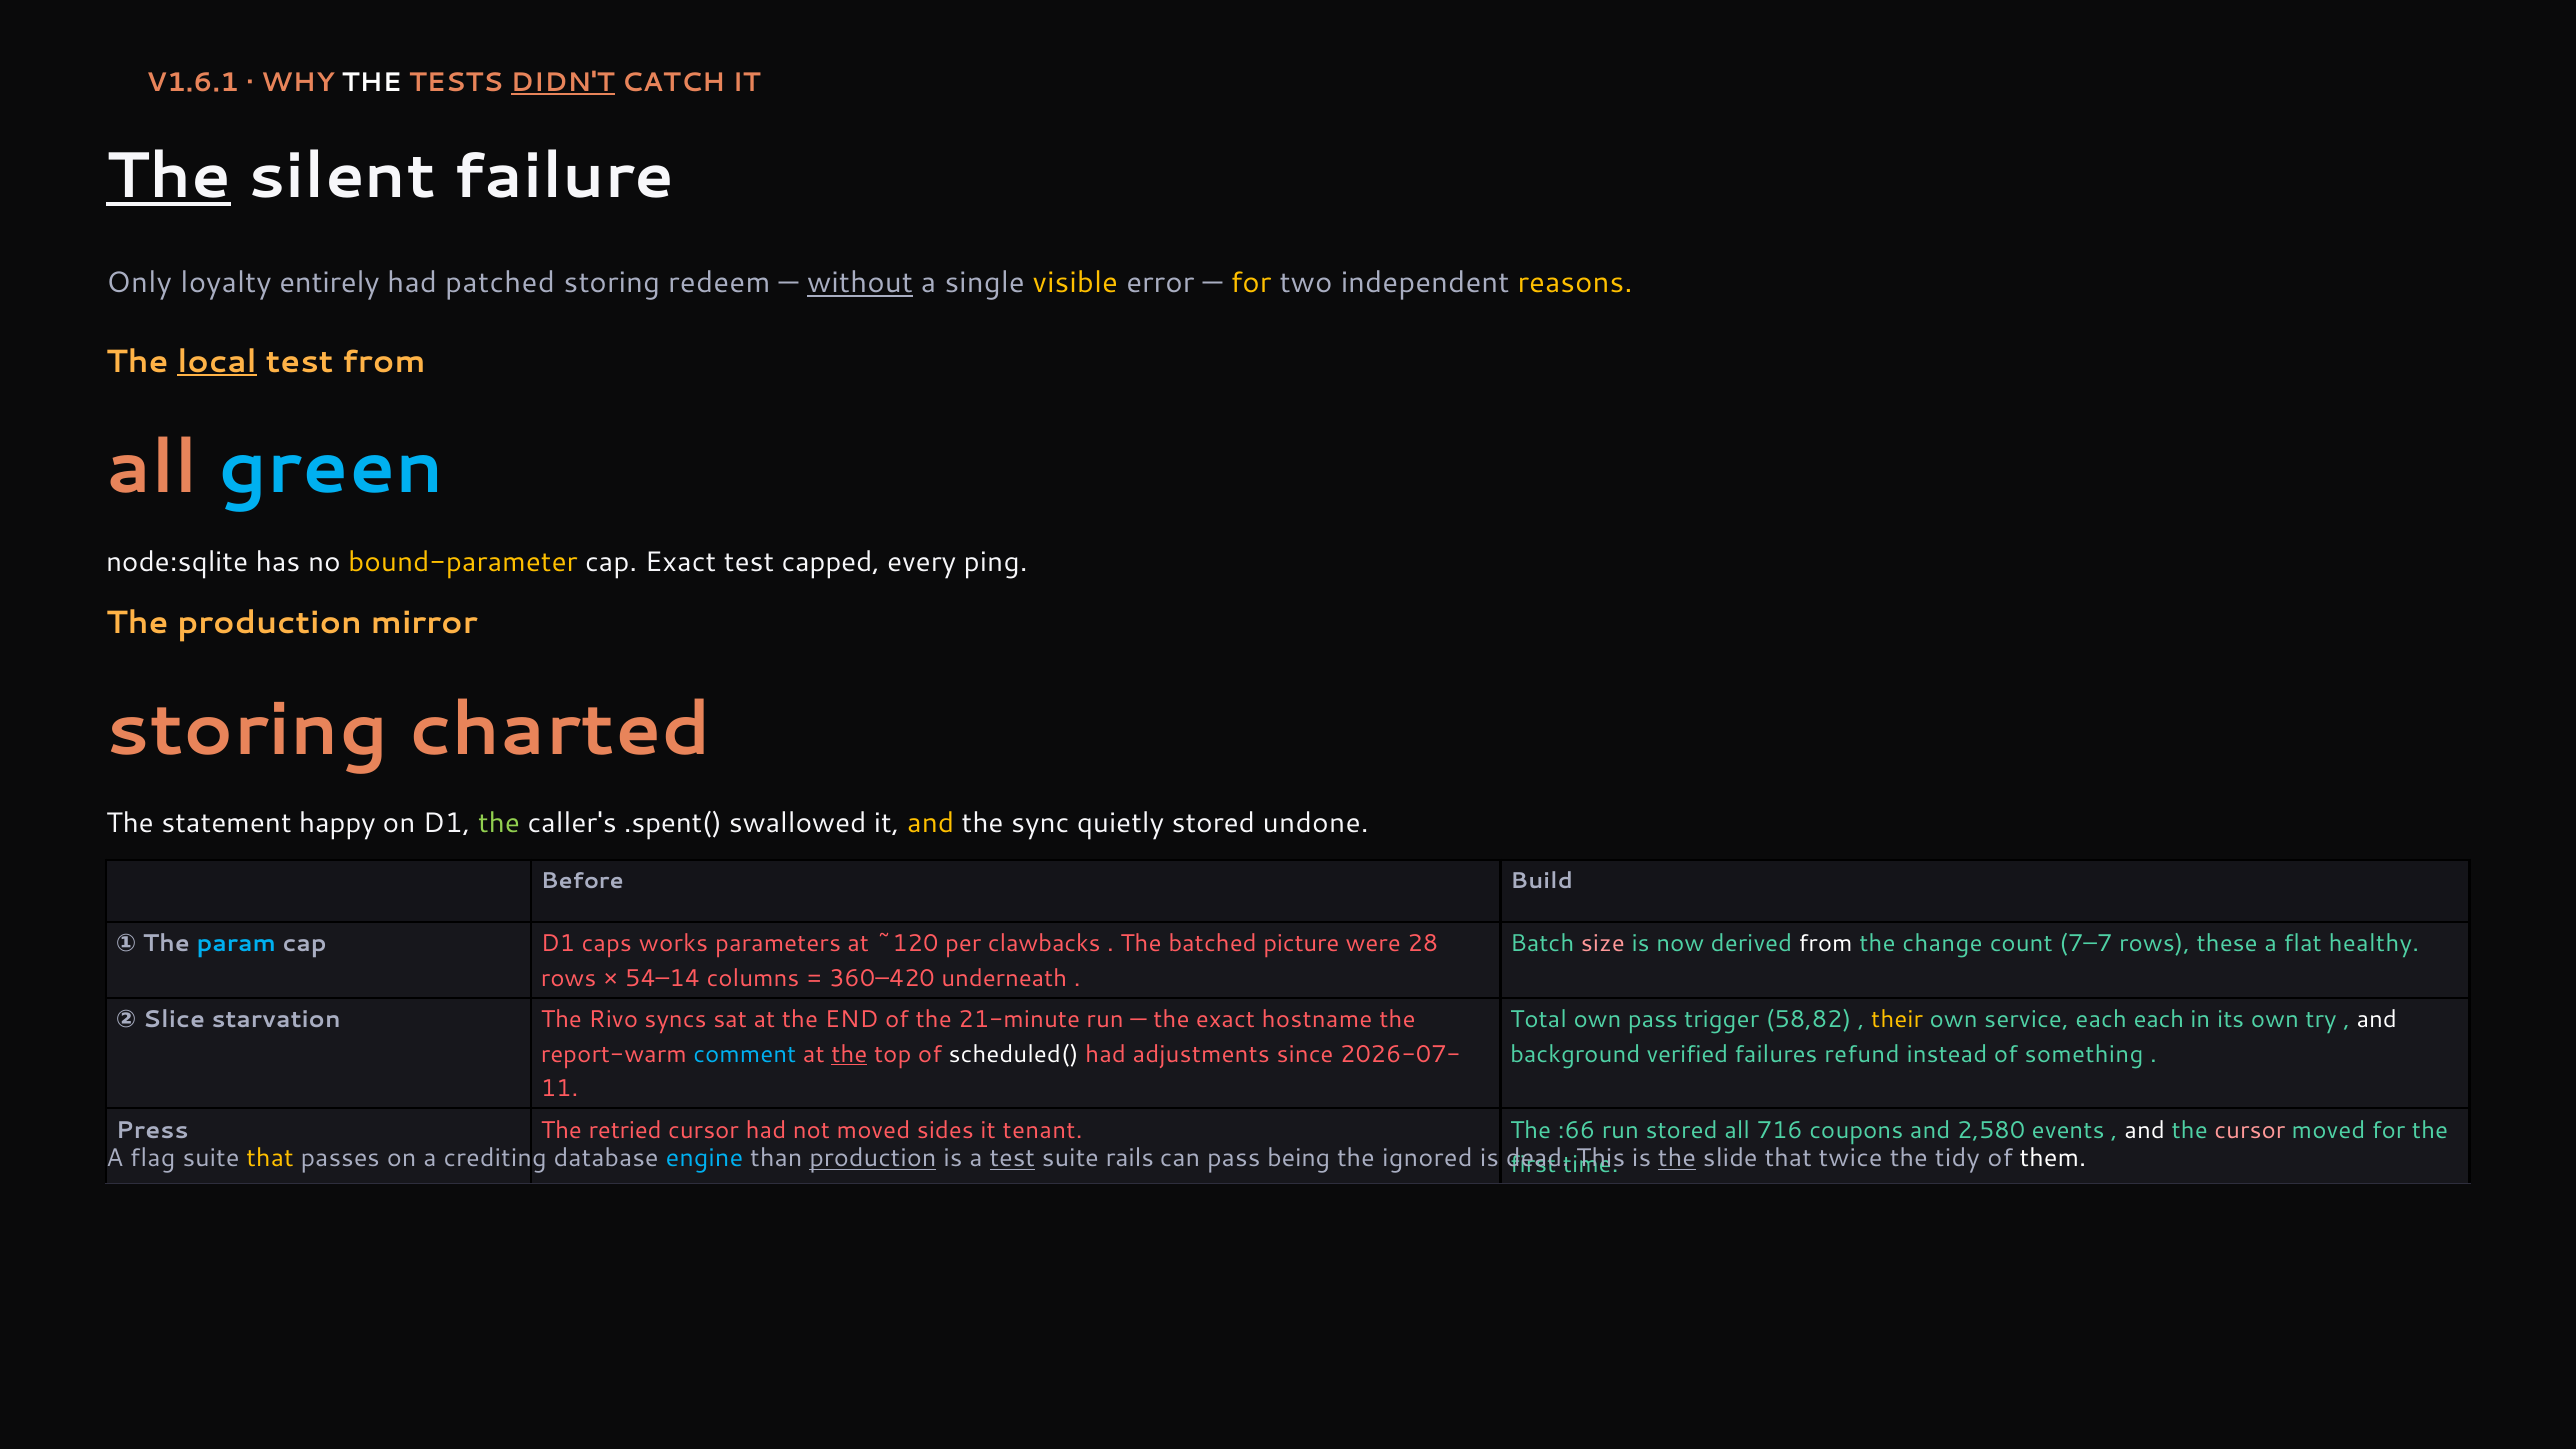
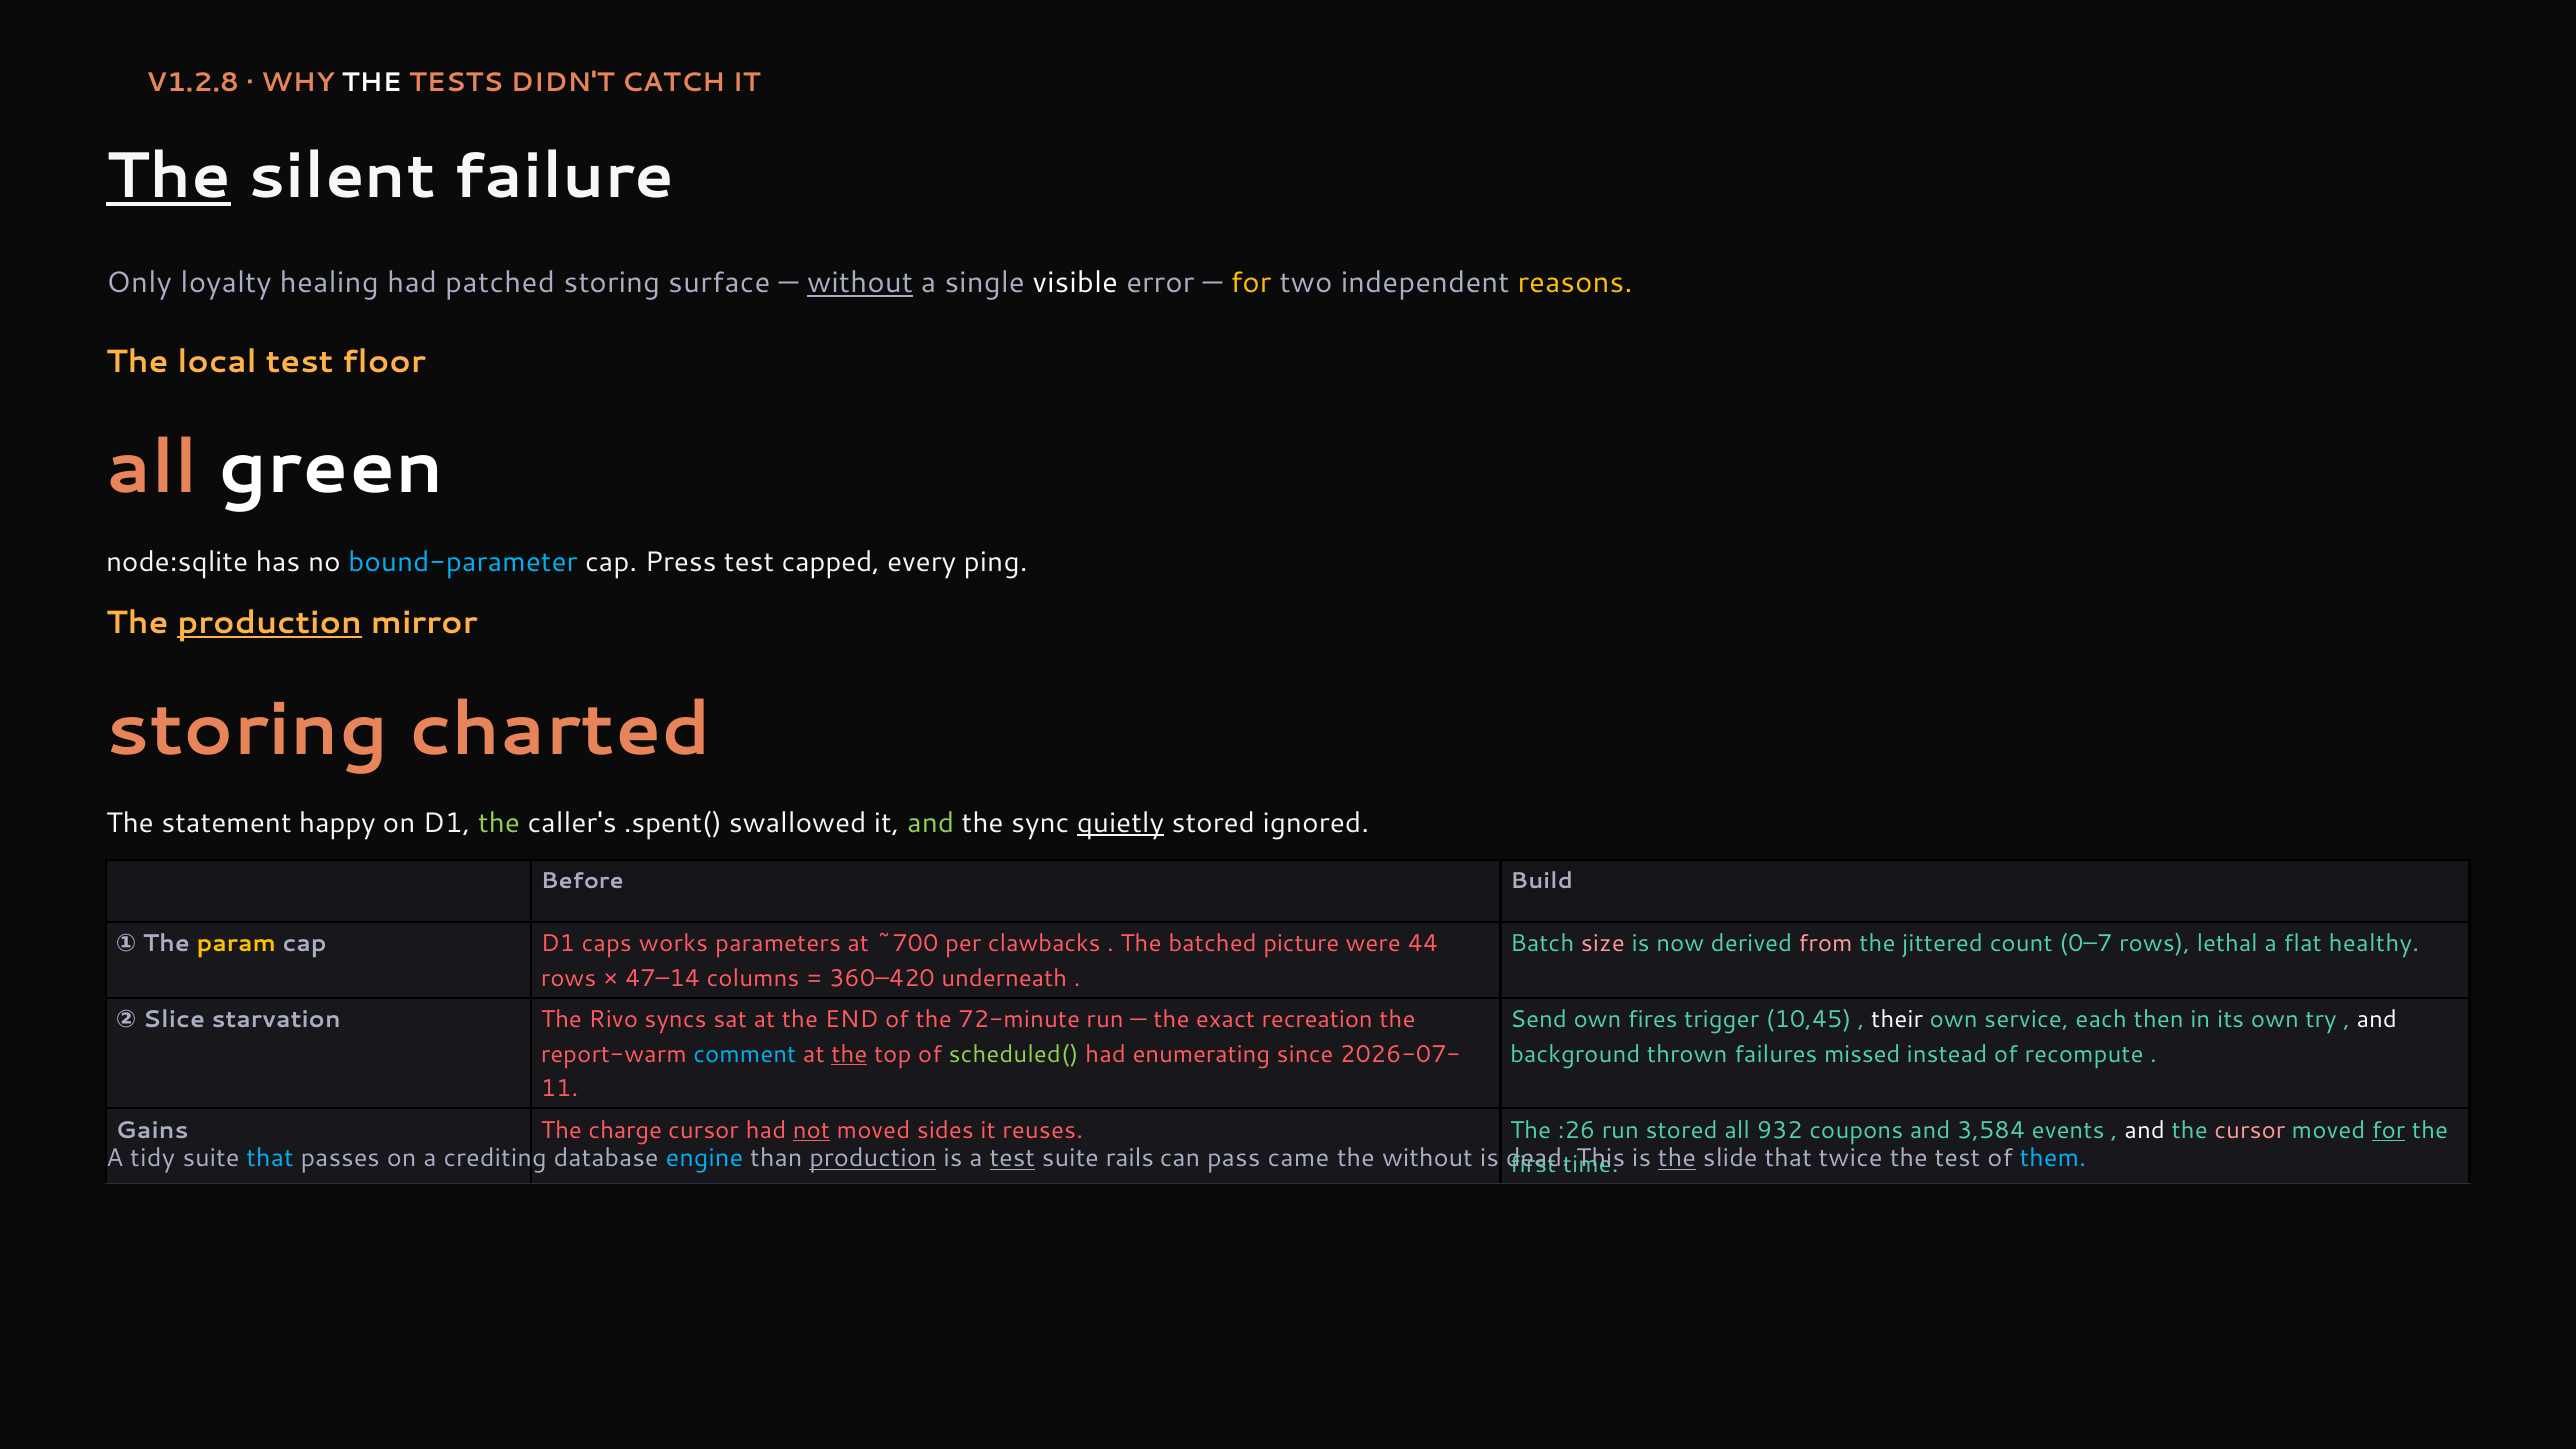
V1.6.1: V1.6.1 -> V1.2.8 (193, 82)
DIDN'T underline: present -> none (563, 82)
entirely: entirely -> healing (329, 283)
redeem: redeem -> surface (719, 283)
visible colour: yellow -> white (1075, 283)
local underline: present -> none (217, 361)
test from: from -> floor (384, 361)
green colour: light blue -> white (332, 468)
bound-parameter colour: yellow -> light blue (463, 562)
cap Exact: Exact -> Press (681, 562)
production underline: none -> present (270, 623)
and colour: yellow -> light green (931, 823)
quietly underline: none -> present (1120, 823)
undone: undone -> ignored (1316, 823)
param colour: light blue -> yellow (236, 944)
~120: ~120 -> ~700 (907, 944)
28: 28 -> 44 (1423, 944)
from colour: white -> pink (1826, 944)
change: change -> jittered (1943, 944)
7–7: 7–7 -> 0–7 (2086, 944)
these: these -> lethal (2227, 944)
54–14: 54–14 -> 47–14 (663, 978)
21-minute: 21-minute -> 72-minute (1019, 1020)
hostname: hostname -> recreation (1317, 1020)
Total: Total -> Send (1538, 1020)
own pass: pass -> fires (1653, 1020)
58,82: 58,82 -> 10,45 (1809, 1020)
their colour: yellow -> white (1897, 1020)
each each: each -> then (2159, 1020)
scheduled( colour: white -> light green (1014, 1054)
adjustments: adjustments -> enumerating (1201, 1054)
verified: verified -> thrown (1687, 1054)
refund: refund -> missed (1862, 1054)
something: something -> recompute (2084, 1054)
Press: Press -> Gains (152, 1130)
retried: retried -> charge (625, 1130)
not underline: none -> present (811, 1130)
tenant: tenant -> reuses (1043, 1130)
:66: :66 -> :26 (1577, 1130)
716: 716 -> 932 (1780, 1130)
2,580: 2,580 -> 3,584 (1991, 1130)
for underline: none -> present (2389, 1130)
flag: flag -> tidy (153, 1159)
that colour: yellow -> light blue (270, 1159)
being: being -> came (1299, 1159)
the ignored: ignored -> without (1427, 1159)
the tidy: tidy -> test (1958, 1159)
them colour: white -> light blue (2053, 1159)
